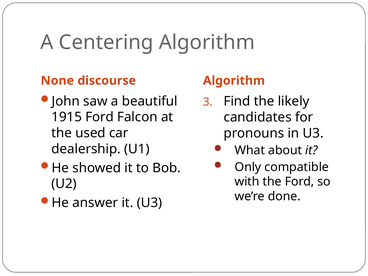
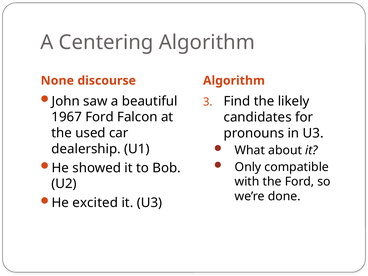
1915: 1915 -> 1967 (67, 117)
answer: answer -> excited (95, 203)
